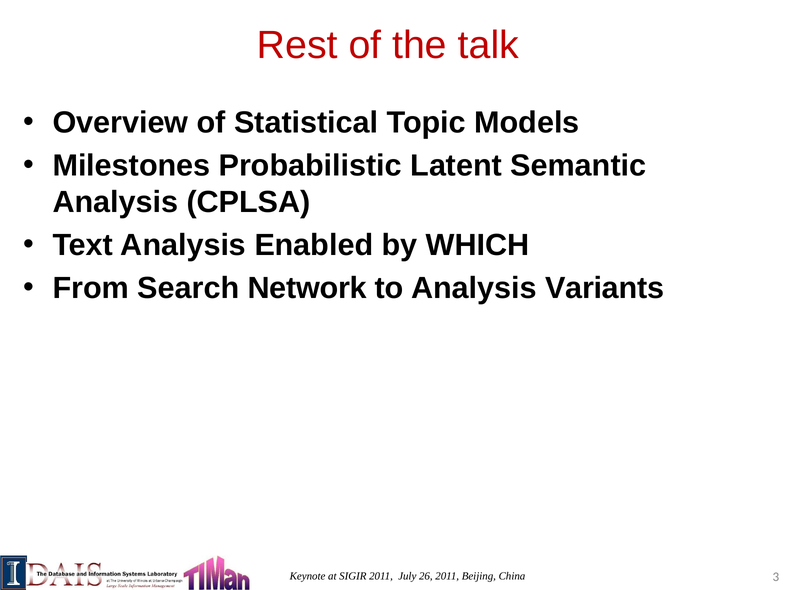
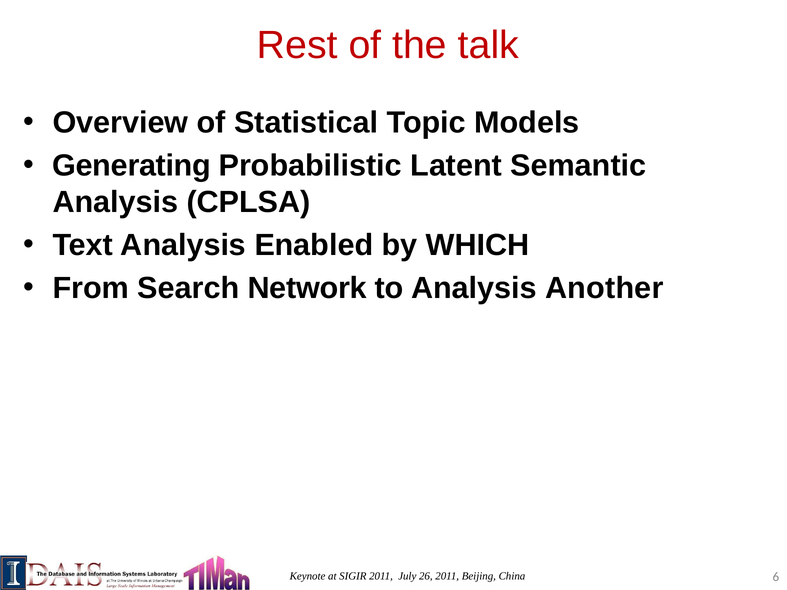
Milestones: Milestones -> Generating (132, 166)
Variants: Variants -> Another (604, 288)
3: 3 -> 6 (776, 577)
